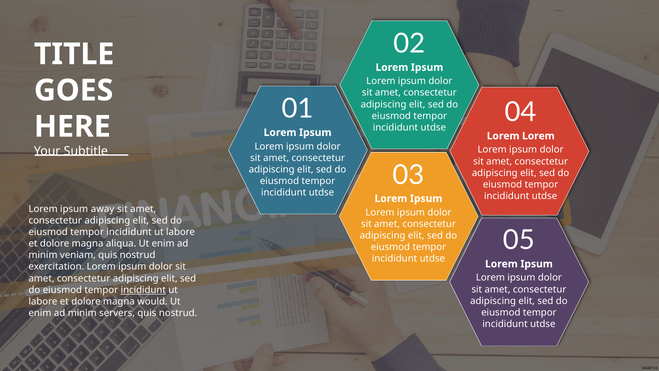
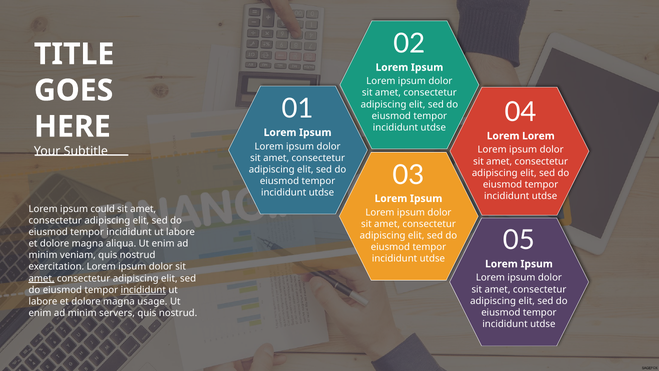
away: away -> could (103, 209)
amet underline: none -> present (42, 278)
would: would -> usage (152, 301)
